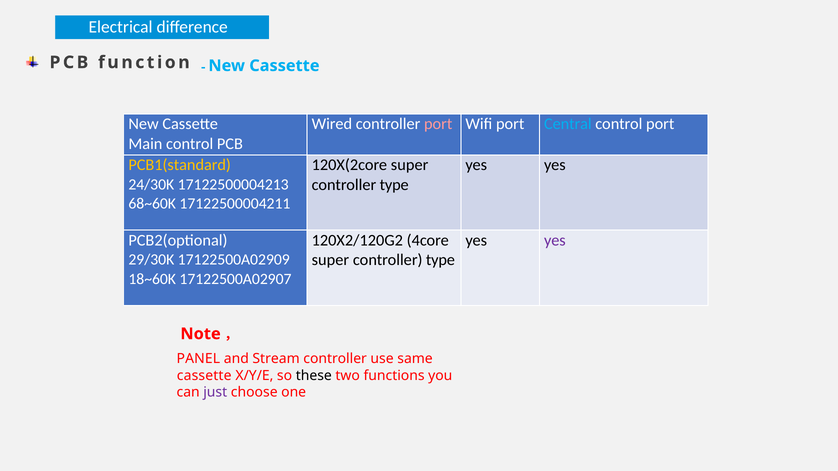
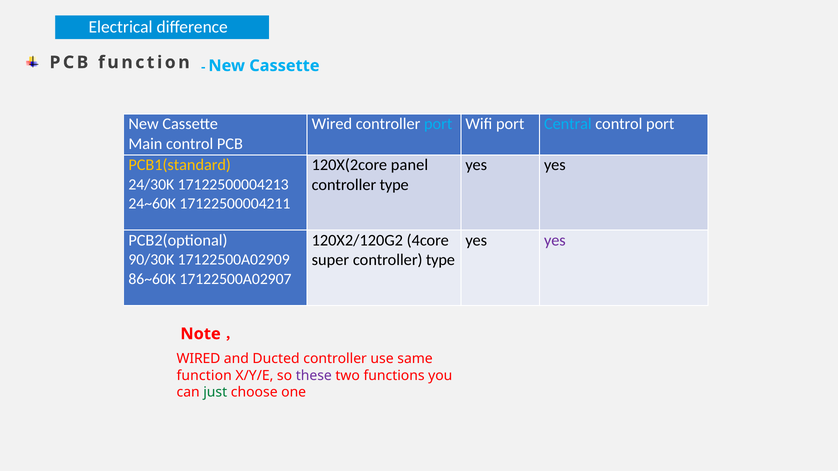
port colour: pink -> light blue (438, 124)
120X(2core super: super -> panel (410, 165)
68~60K: 68~60K -> 24~60K (152, 204)
29/30K: 29/30K -> 90/30K (151, 260)
18~60K: 18~60K -> 86~60K (152, 279)
PANEL: PANEL -> WIRED (198, 359)
Stream: Stream -> Ducted (276, 359)
cassette: cassette -> function (204, 376)
these colour: black -> purple (314, 376)
just colour: purple -> green (215, 393)
